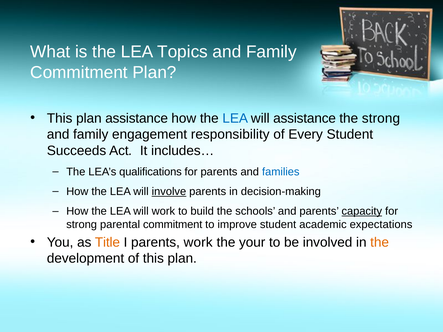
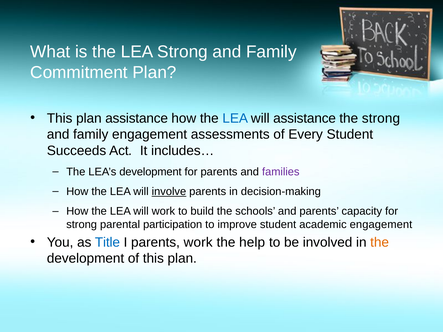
LEA Topics: Topics -> Strong (183, 52)
responsibility: responsibility -> assessments (230, 135)
LEA’s qualifications: qualifications -> development (150, 172)
families colour: blue -> purple (281, 172)
capacity underline: present -> none (362, 211)
parental commitment: commitment -> participation (173, 225)
academic expectations: expectations -> engagement (381, 225)
Title colour: orange -> blue (107, 242)
your: your -> help (252, 242)
